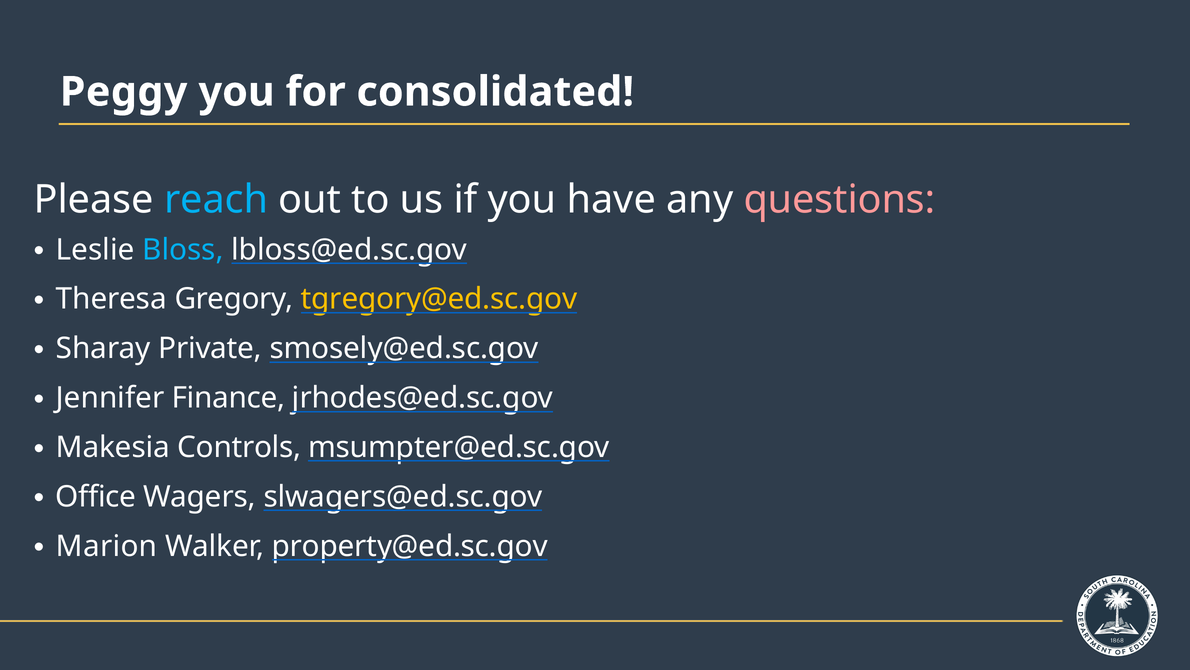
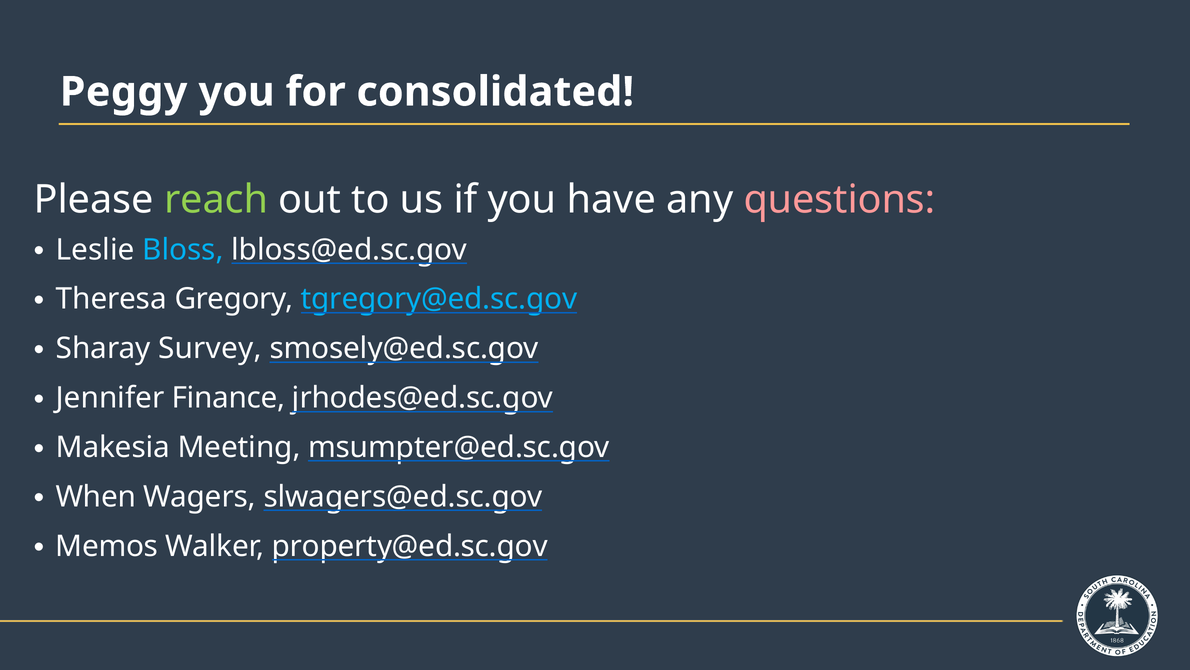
reach colour: light blue -> light green (216, 199)
tgregory@ed.sc.gov colour: yellow -> light blue (439, 299)
Private: Private -> Survey (210, 348)
Controls: Controls -> Meeting (239, 447)
Office: Office -> When (96, 496)
Marion: Marion -> Memos (107, 546)
